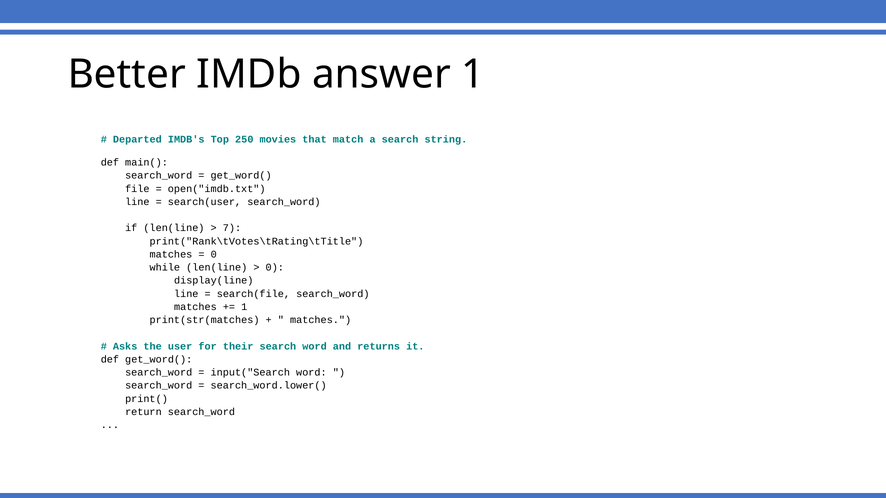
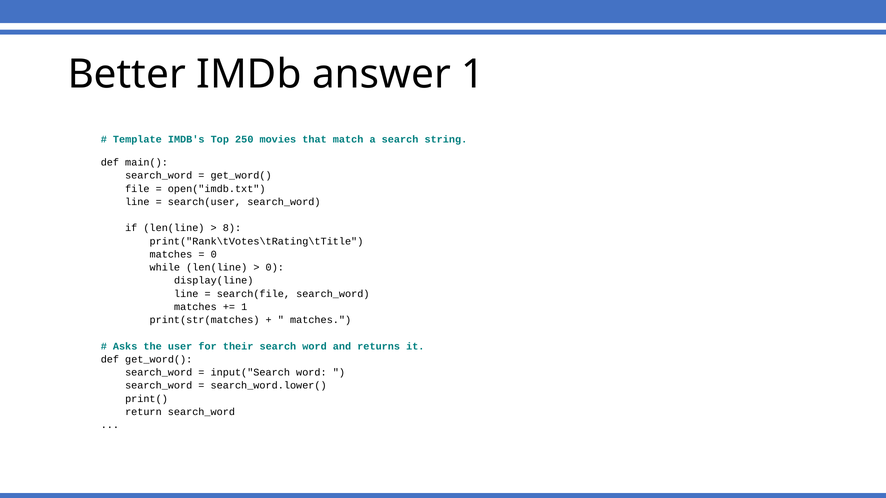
Departed: Departed -> Template (137, 139)
7: 7 -> 8 (232, 228)
